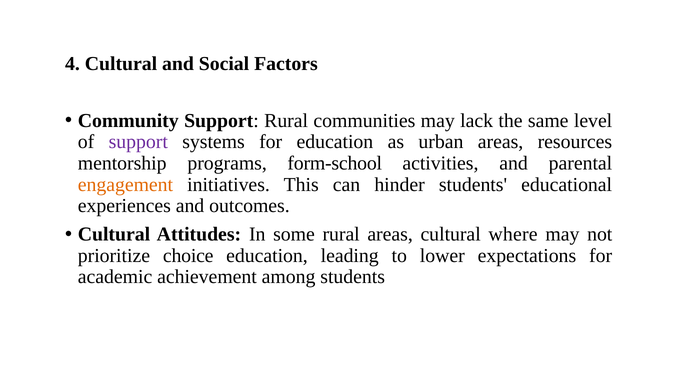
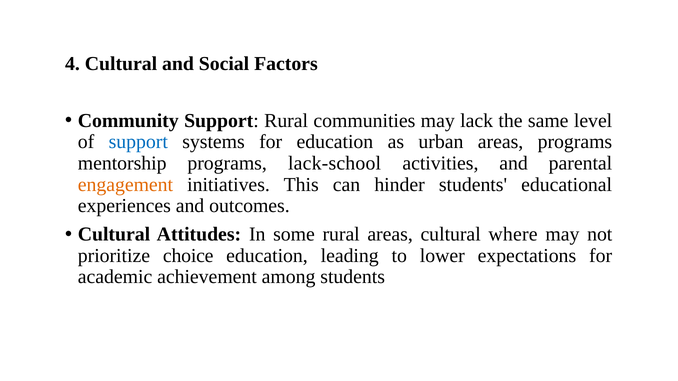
support colour: purple -> blue (138, 142)
areas resources: resources -> programs (575, 142)
form-school: form-school -> lack-school (335, 163)
